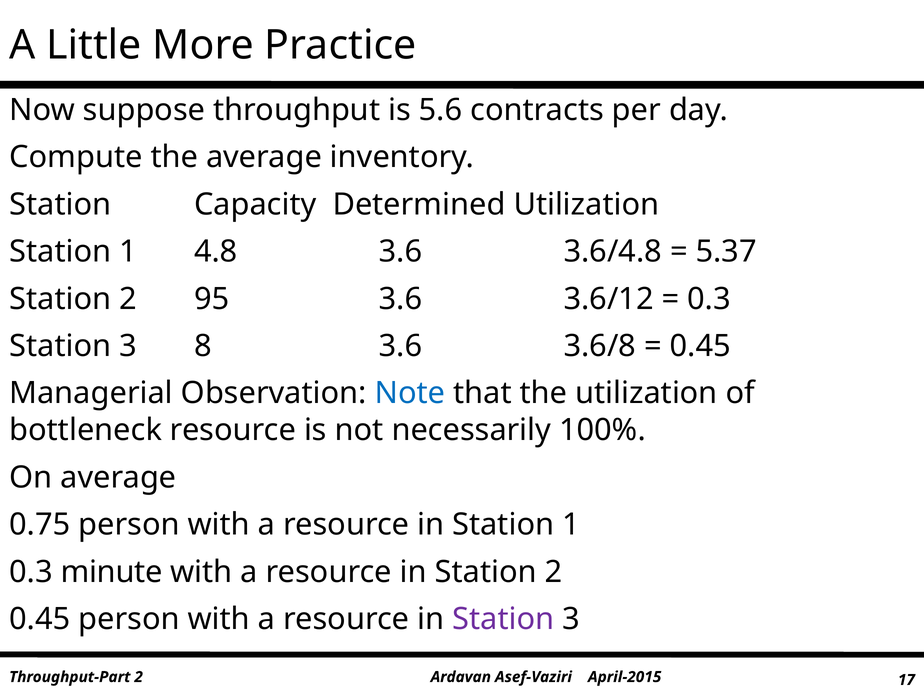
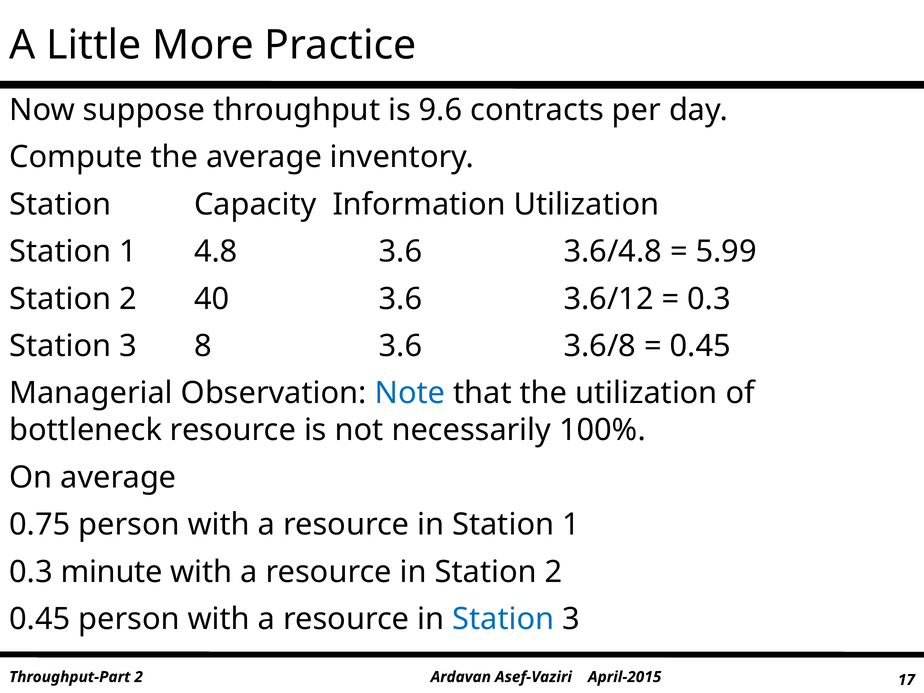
5.6: 5.6 -> 9.6 (441, 110)
Determined: Determined -> Information (419, 204)
5.37: 5.37 -> 5.99 (726, 252)
95: 95 -> 40 (212, 299)
Station colour: purple -> blue (503, 619)
